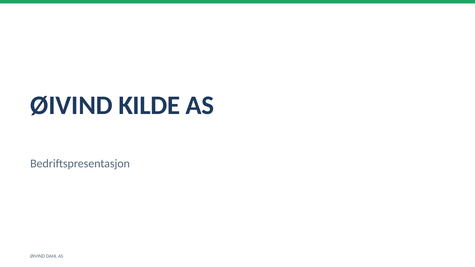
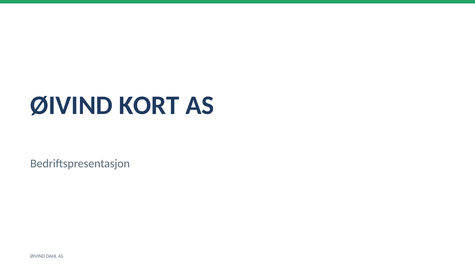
KILDE: KILDE -> KORT (149, 105)
